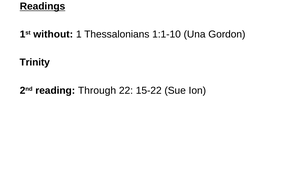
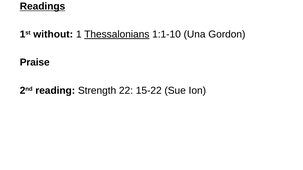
Thessalonians underline: none -> present (117, 34)
Trinity: Trinity -> Praise (35, 63)
Through: Through -> Strength (97, 91)
